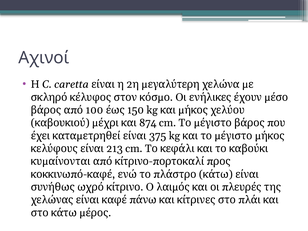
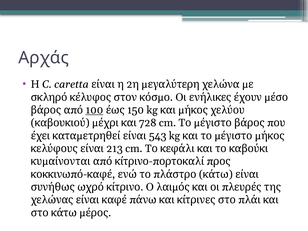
Αχινοί: Αχινοί -> Αρχάς (44, 58)
100 underline: none -> present (94, 110)
874: 874 -> 728 (148, 123)
375: 375 -> 543 (158, 136)
